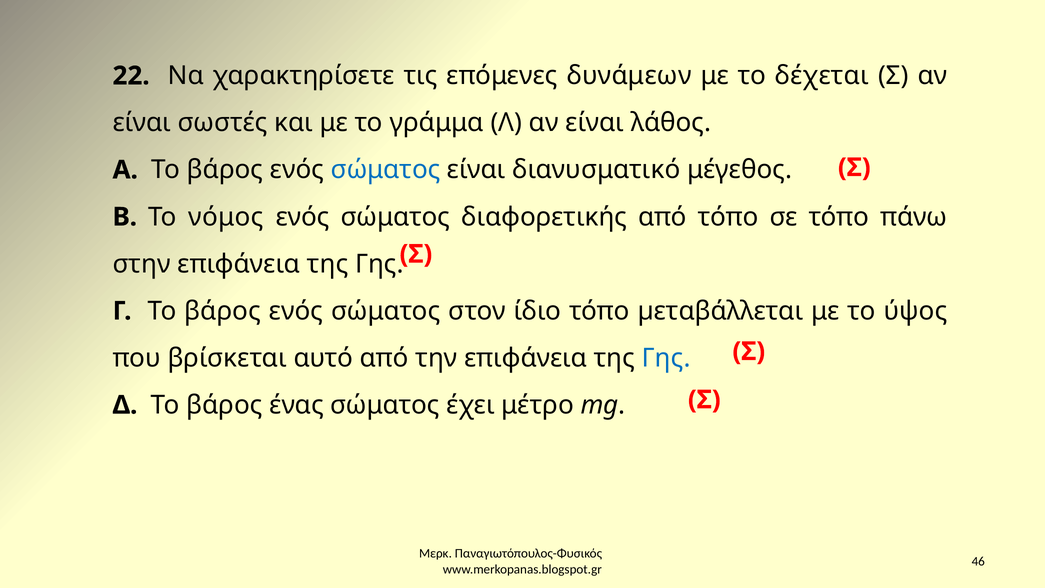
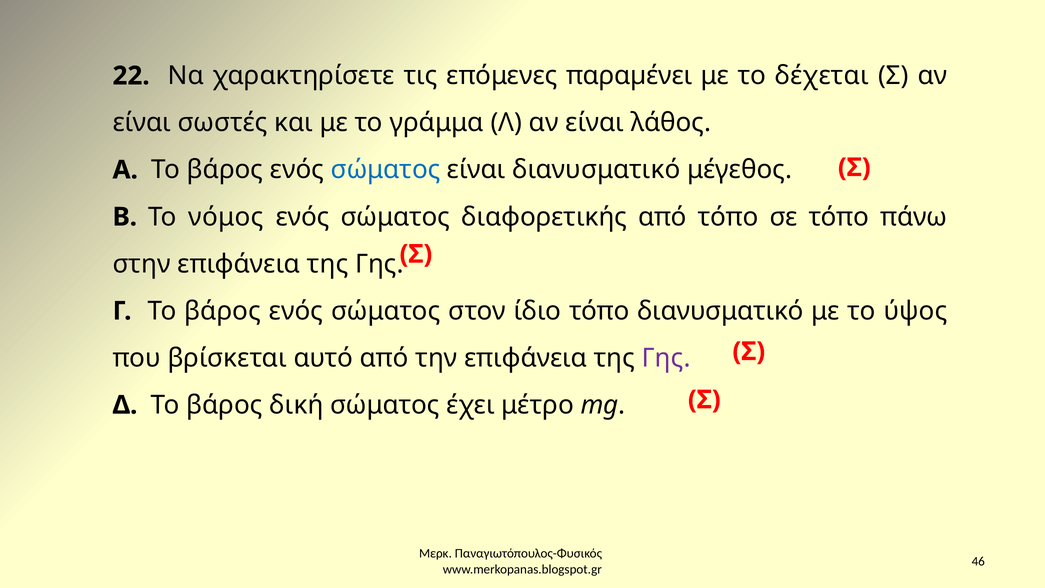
δυνάμεων: δυνάμεων -> παραµένει (629, 76)
τόπο µεταβάλλεται: µεταβάλλεται -> διανυσματικό (720, 311)
Γης colour: blue -> purple (666, 358)
ένας: ένας -> δική (296, 405)
